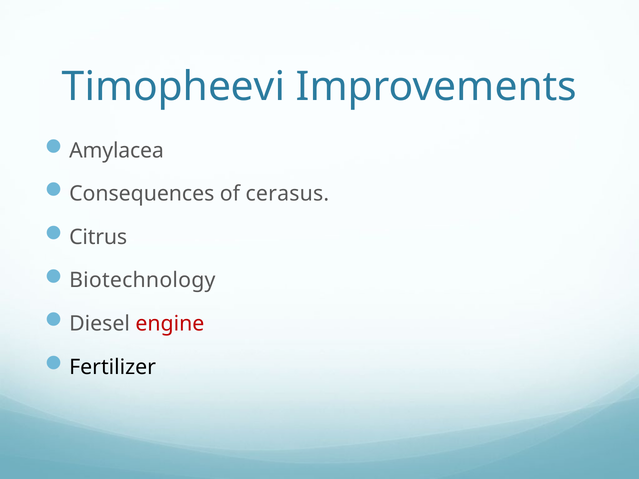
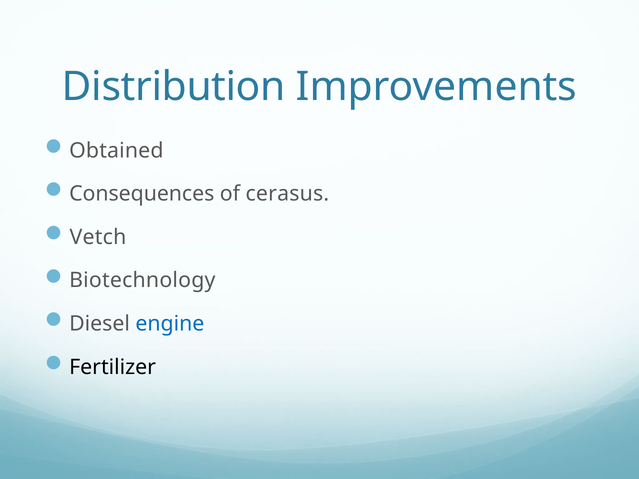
Timopheevi: Timopheevi -> Distribution (174, 87)
Amylacea: Amylacea -> Obtained (116, 151)
Citrus: Citrus -> Vetch (98, 237)
engine colour: red -> blue (170, 324)
